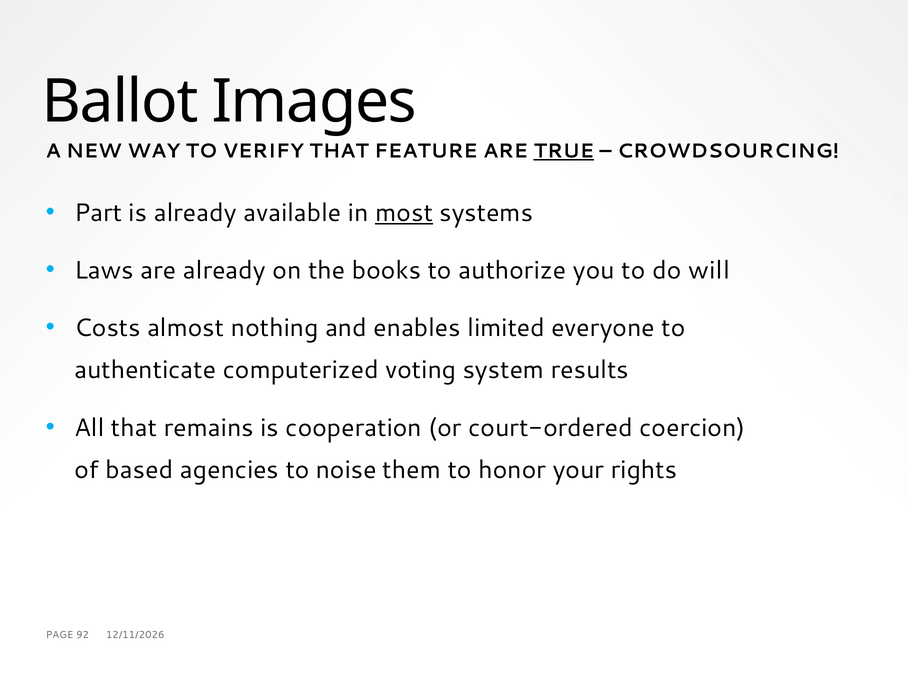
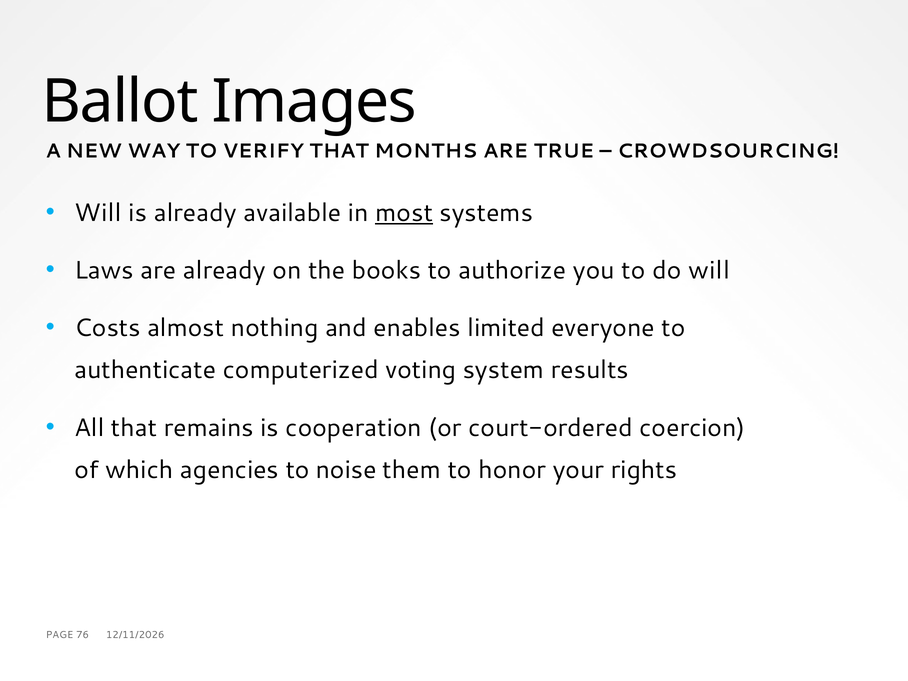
FEATURE: FEATURE -> MONTHS (426, 151)
TRUE underline: present -> none (564, 151)
Part: Part -> Will (98, 213)
based: based -> which (139, 470)
92: 92 -> 76 (83, 635)
